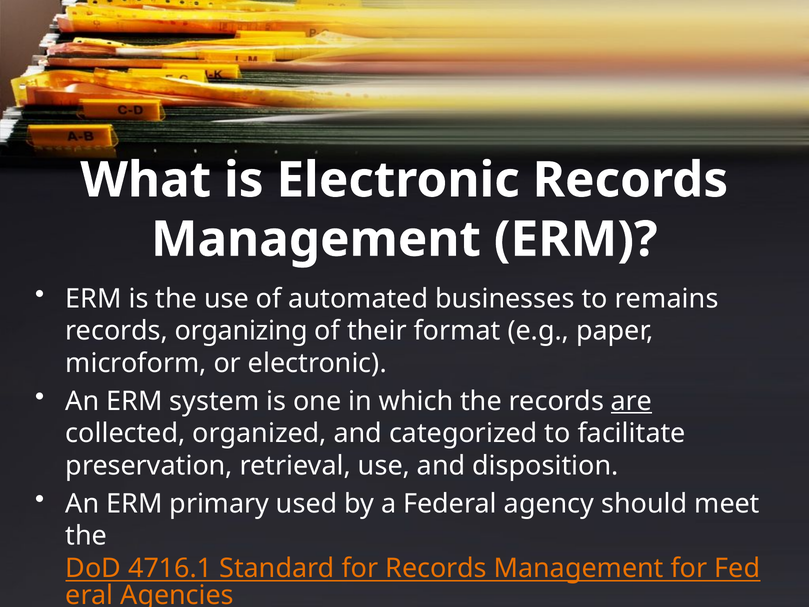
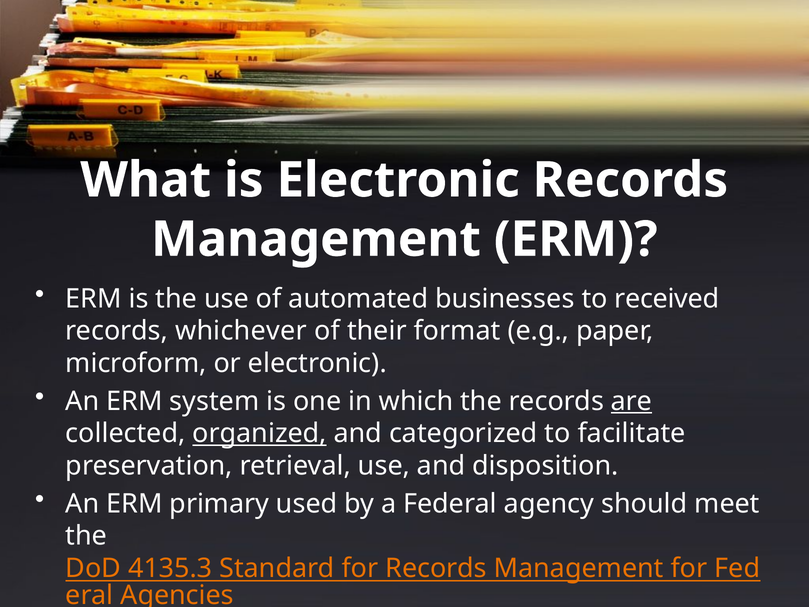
remains: remains -> received (667, 299)
organizing: organizing -> whichever (241, 331)
organized underline: none -> present (260, 433)
4716.1: 4716.1 -> 4135.3 (170, 568)
